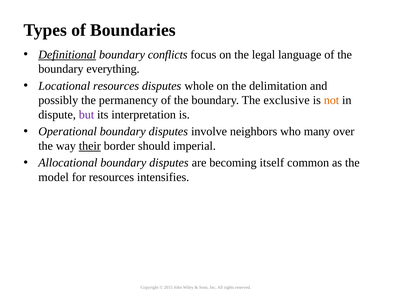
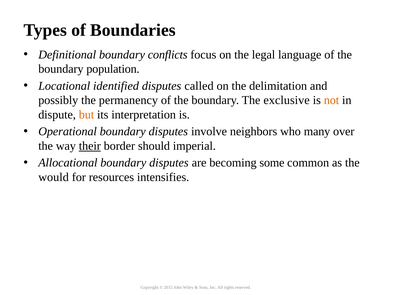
Definitional underline: present -> none (67, 55)
everything: everything -> population (113, 69)
Locational resources: resources -> identified (116, 86)
whole: whole -> called (199, 86)
but colour: purple -> orange (87, 115)
itself: itself -> some (272, 163)
model: model -> would (54, 177)
